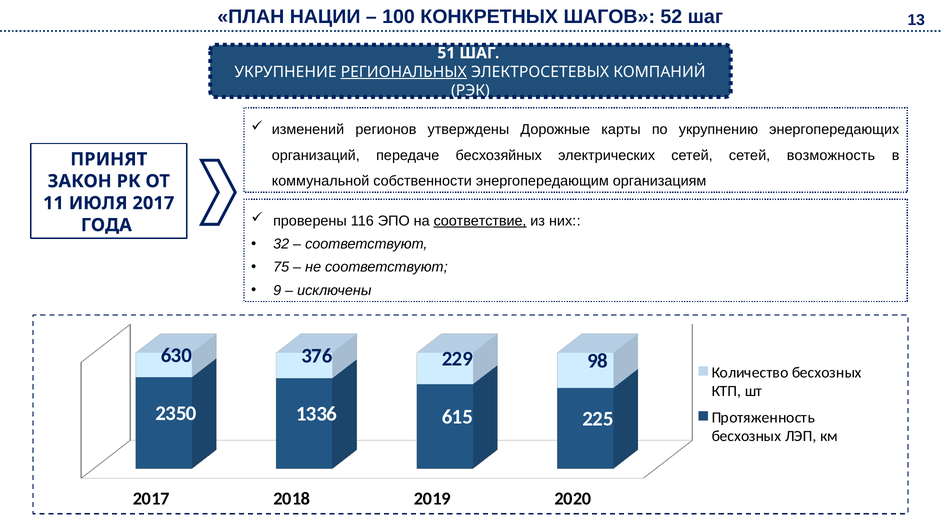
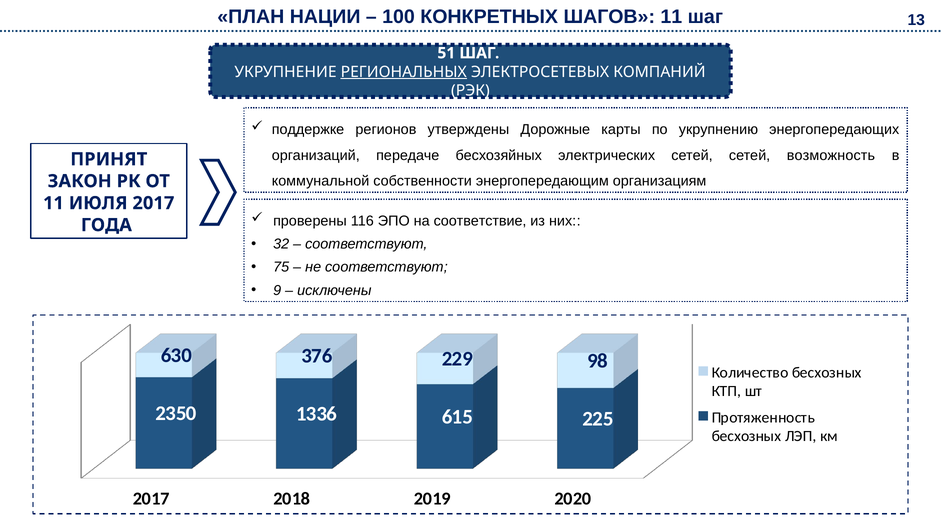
ШАГОВ 52: 52 -> 11 (671, 17)
изменений: изменений -> поддержке (308, 130)
соответствие underline: present -> none (480, 221)
